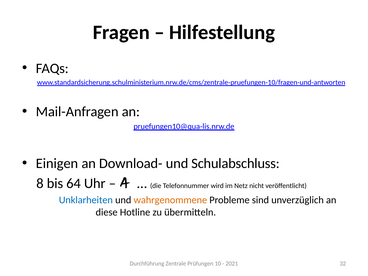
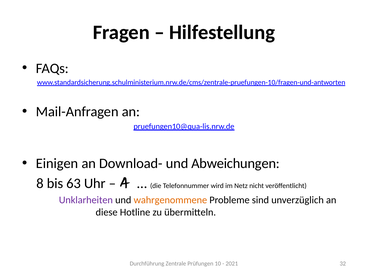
Schulabschluss: Schulabschluss -> Abweichungen (235, 163)
64: 64 -> 63 (74, 183)
Unklarheiten colour: blue -> purple (86, 200)
